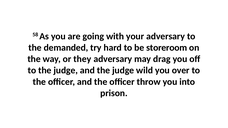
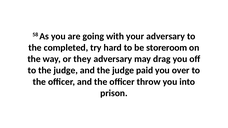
demanded: demanded -> completed (66, 48)
wild: wild -> paid (145, 70)
